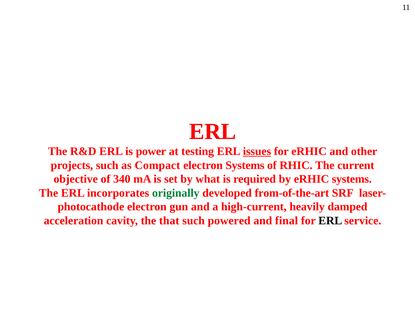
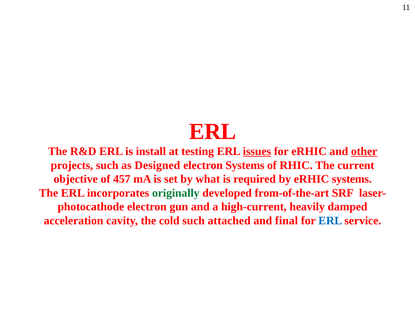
power: power -> install (151, 152)
other underline: none -> present (364, 152)
Compact: Compact -> Designed (157, 165)
340: 340 -> 457 (122, 179)
that: that -> cold (169, 221)
powered: powered -> attached (229, 221)
ERL colour: black -> blue (330, 221)
